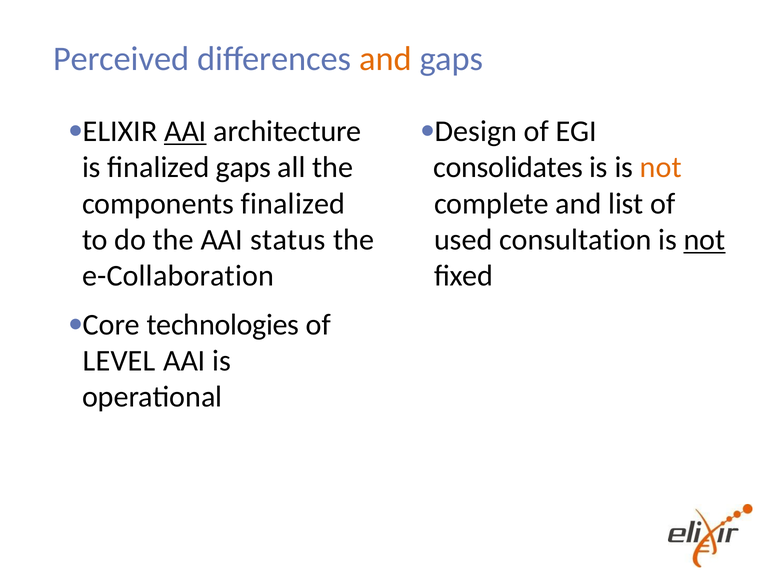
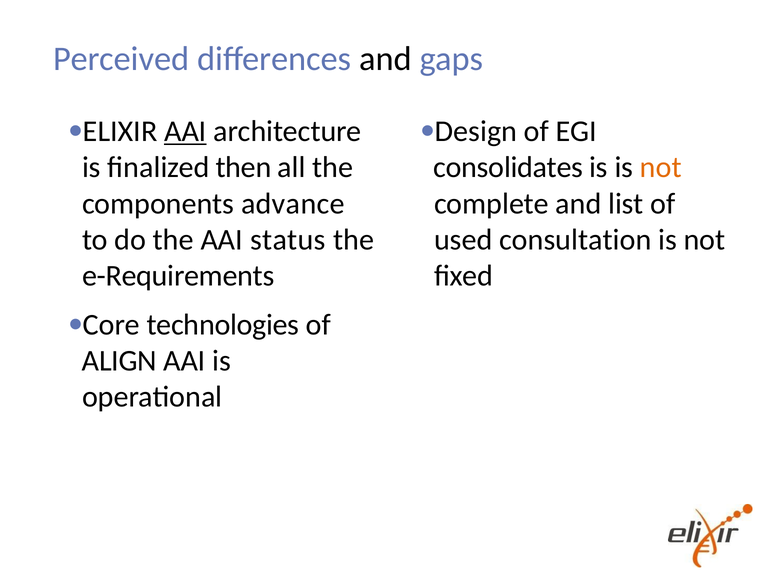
and colour: orange -> black (386, 59)
finalized gaps: gaps -> then (243, 167)
components finalized: finalized -> advance (293, 204)
not underline: present -> none (704, 240)
e-Collaboration: e-Collaboration -> e-Requirements (178, 276)
LEVEL: LEVEL -> ALIGN (119, 361)
